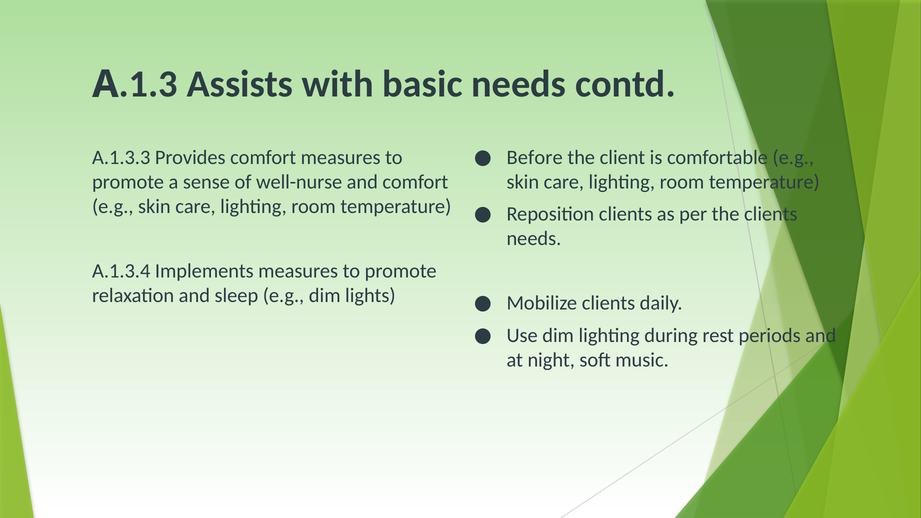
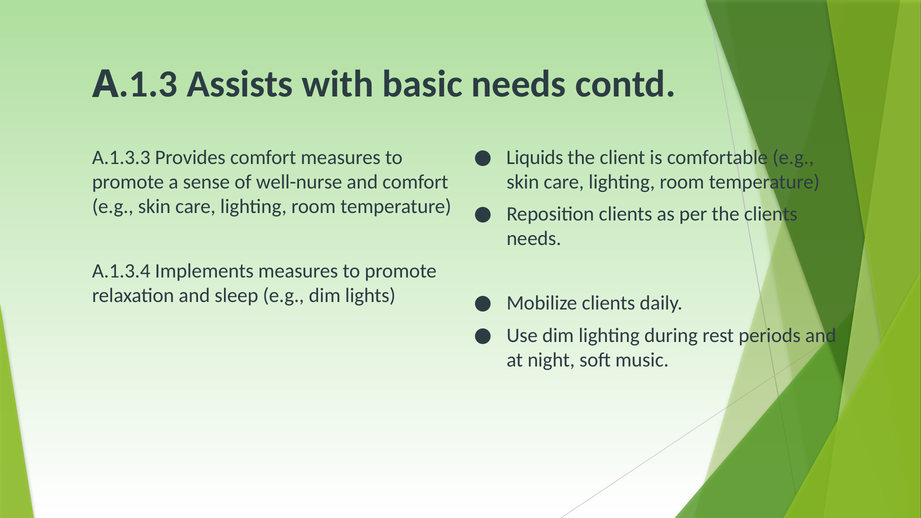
Before: Before -> Liquids (535, 157)
